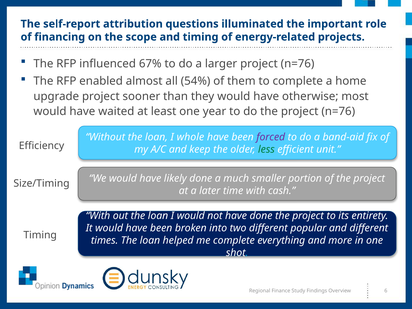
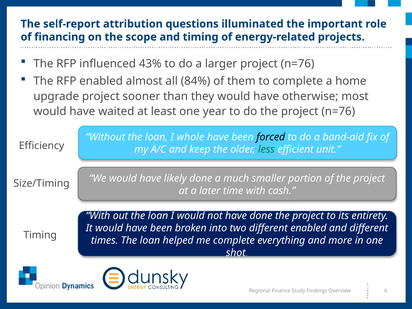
67%: 67% -> 43% (150, 64)
54%: 54% -> 84% (196, 81)
forced colour: purple -> black (271, 137)
different popular: popular -> enabled (308, 228)
